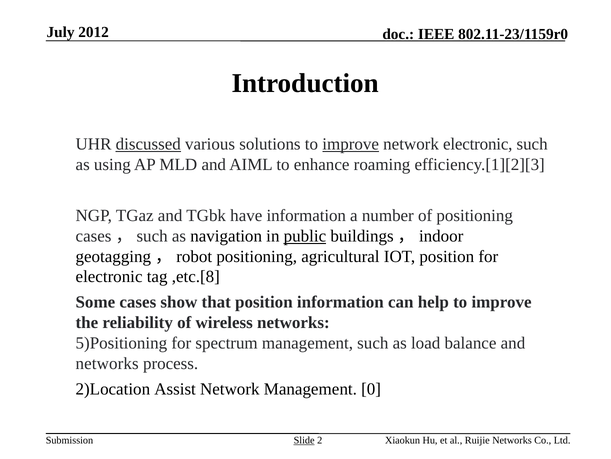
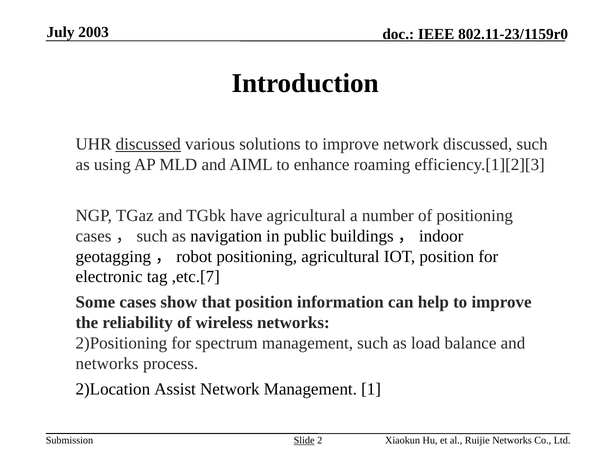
2012: 2012 -> 2003 (94, 32)
improve underline: present -> none (351, 144)
network electronic: electronic -> discussed (478, 144)
have information: information -> agricultural (306, 215)
public underline: present -> none (305, 236)
,etc.[8: ,etc.[8 -> ,etc.[7 (196, 276)
5)Positioning: 5)Positioning -> 2)Positioning (121, 343)
0: 0 -> 1 (371, 388)
